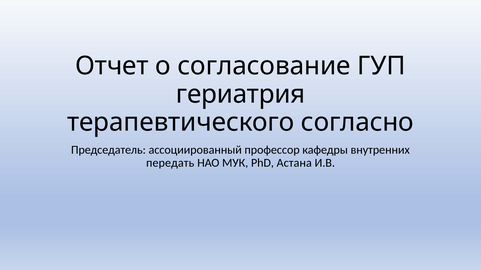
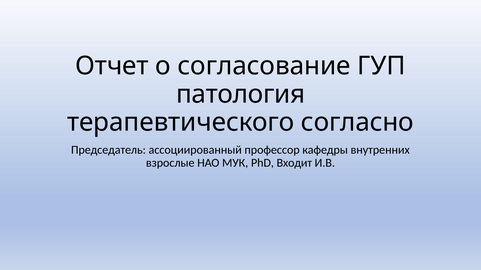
гериатрия: гериатрия -> патология (241, 94)
передать: передать -> взрослые (170, 163)
Астана: Астана -> Входит (294, 163)
